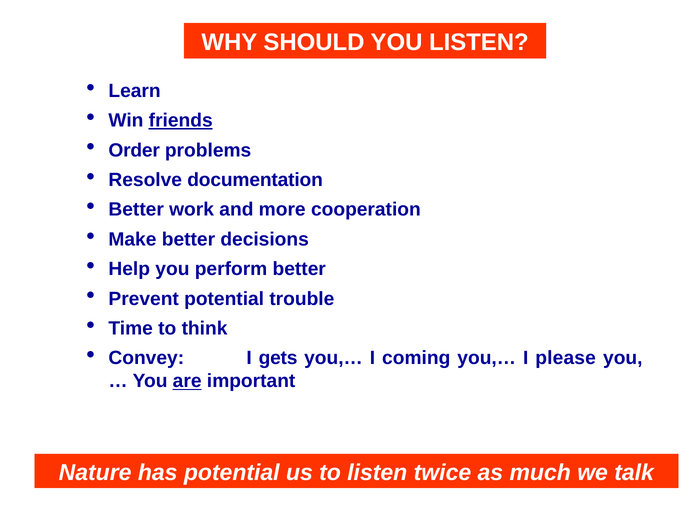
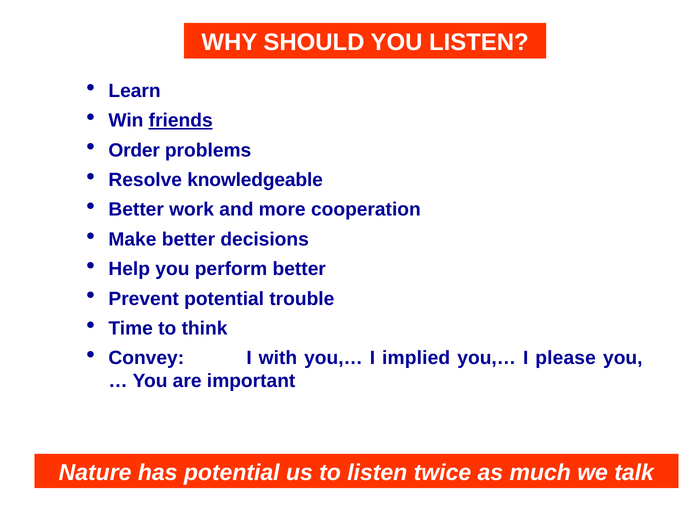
documentation: documentation -> knowledgeable (255, 180)
gets: gets -> with (278, 358)
coming: coming -> implied (416, 358)
are underline: present -> none (187, 381)
